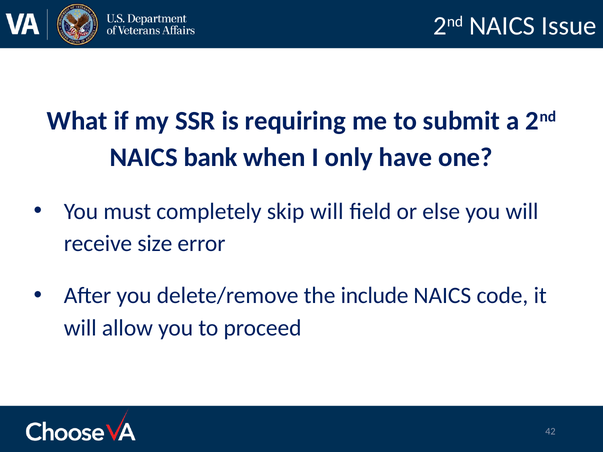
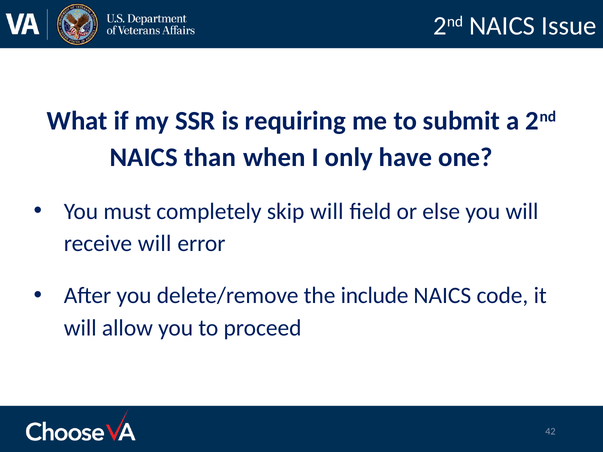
bank: bank -> than (210, 158)
receive size: size -> will (155, 244)
